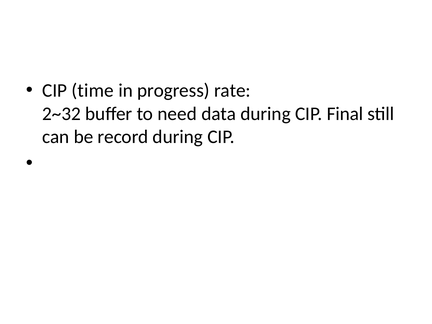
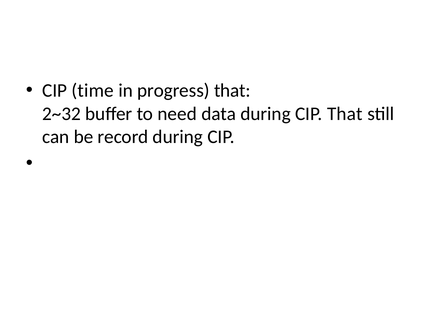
progress rate: rate -> that (232, 91)
CIP Final: Final -> That (345, 114)
